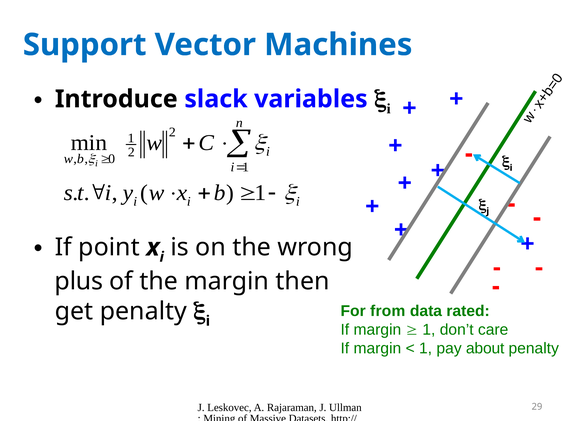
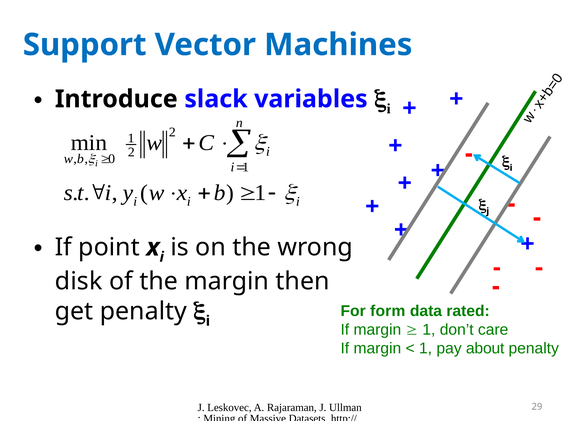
plus: plus -> disk (79, 282)
from: from -> form (388, 311)
